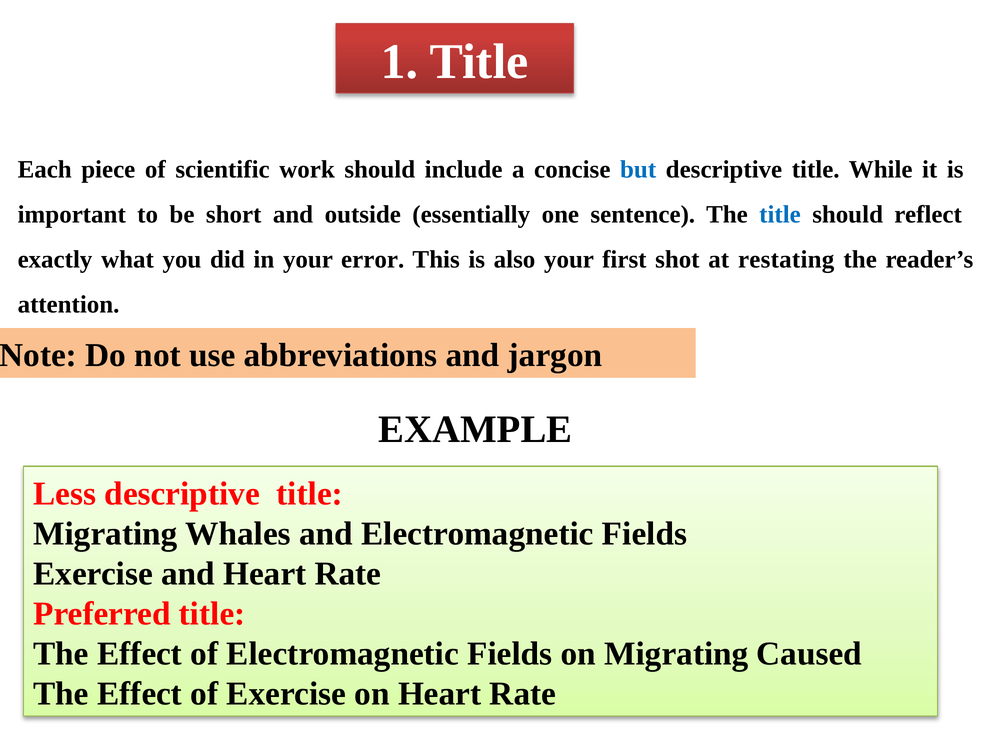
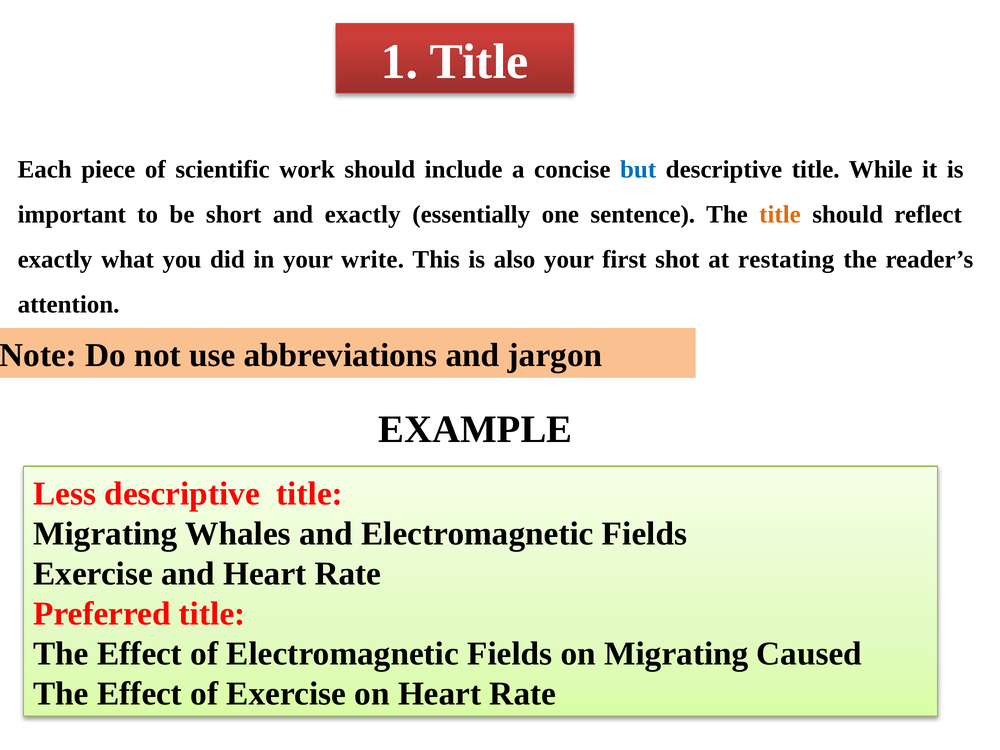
and outside: outside -> exactly (363, 214)
title colour: blue -> orange (780, 214)
error: error -> write (373, 259)
